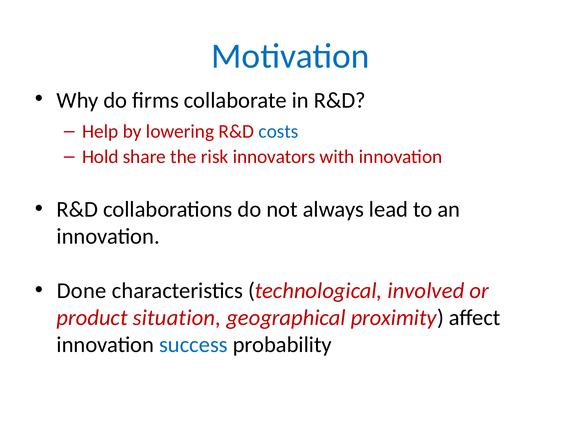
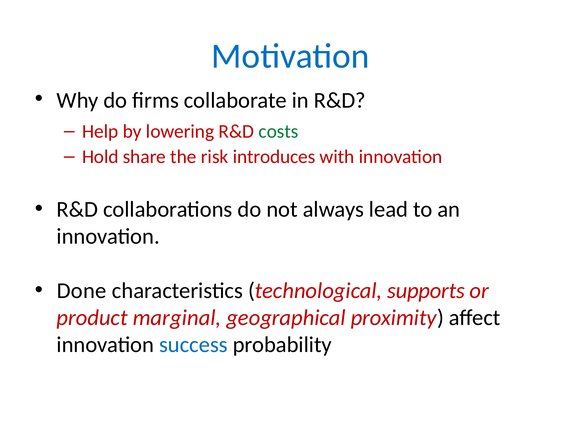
costs colour: blue -> green (278, 131)
innovators: innovators -> introduces (274, 157)
involved: involved -> supports (426, 290)
situation: situation -> marginal (177, 317)
